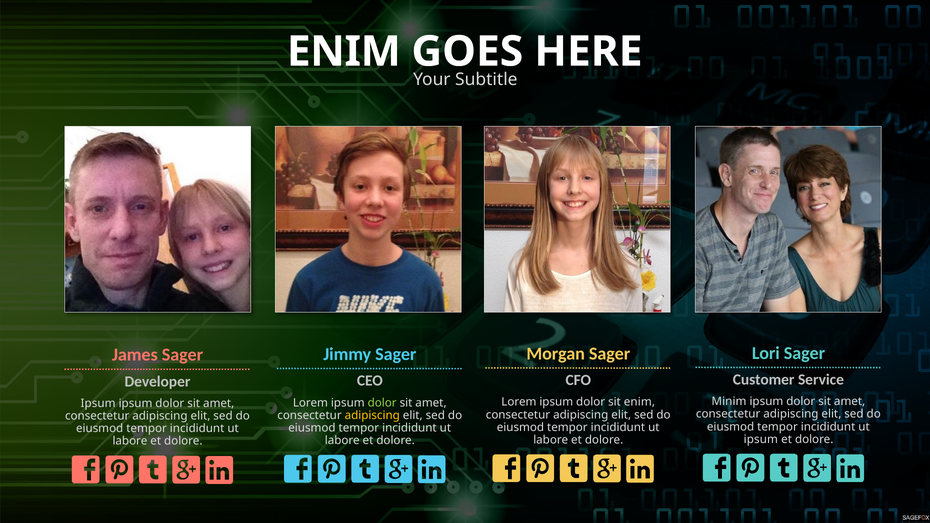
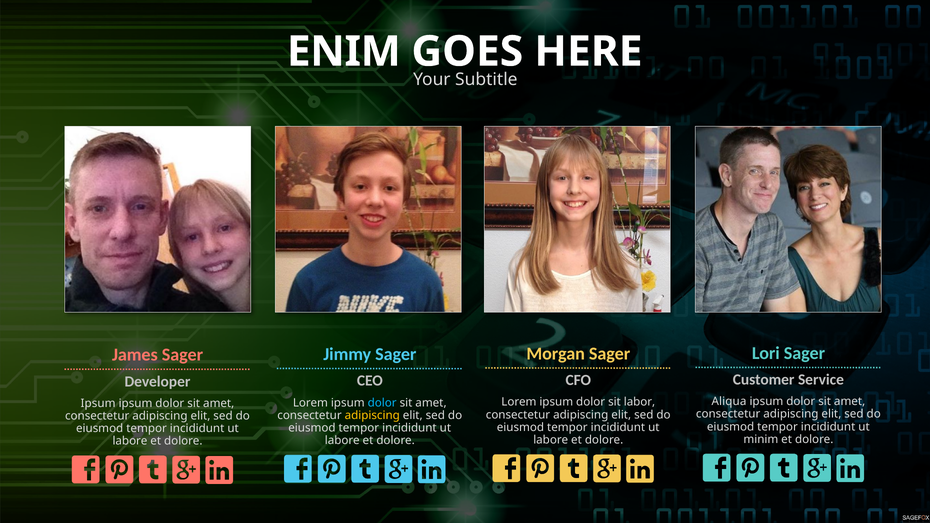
Minim: Minim -> Aliqua (729, 402)
sit enim: enim -> labor (639, 402)
dolor colour: light green -> light blue (382, 403)
ipsum: ipsum -> minim (761, 439)
